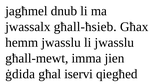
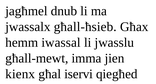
hemm jwasslu: jwasslu -> iwassal (61, 42)
ġdida: ġdida -> kienx (20, 74)
